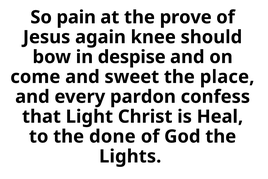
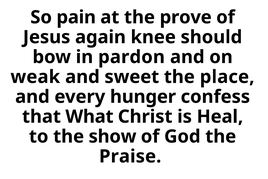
despise: despise -> pardon (131, 57)
come: come -> weak (35, 77)
pardon: pardon -> hunger (143, 97)
Light: Light -> What (89, 116)
done: done -> show (113, 136)
Lights: Lights -> Praise (130, 156)
